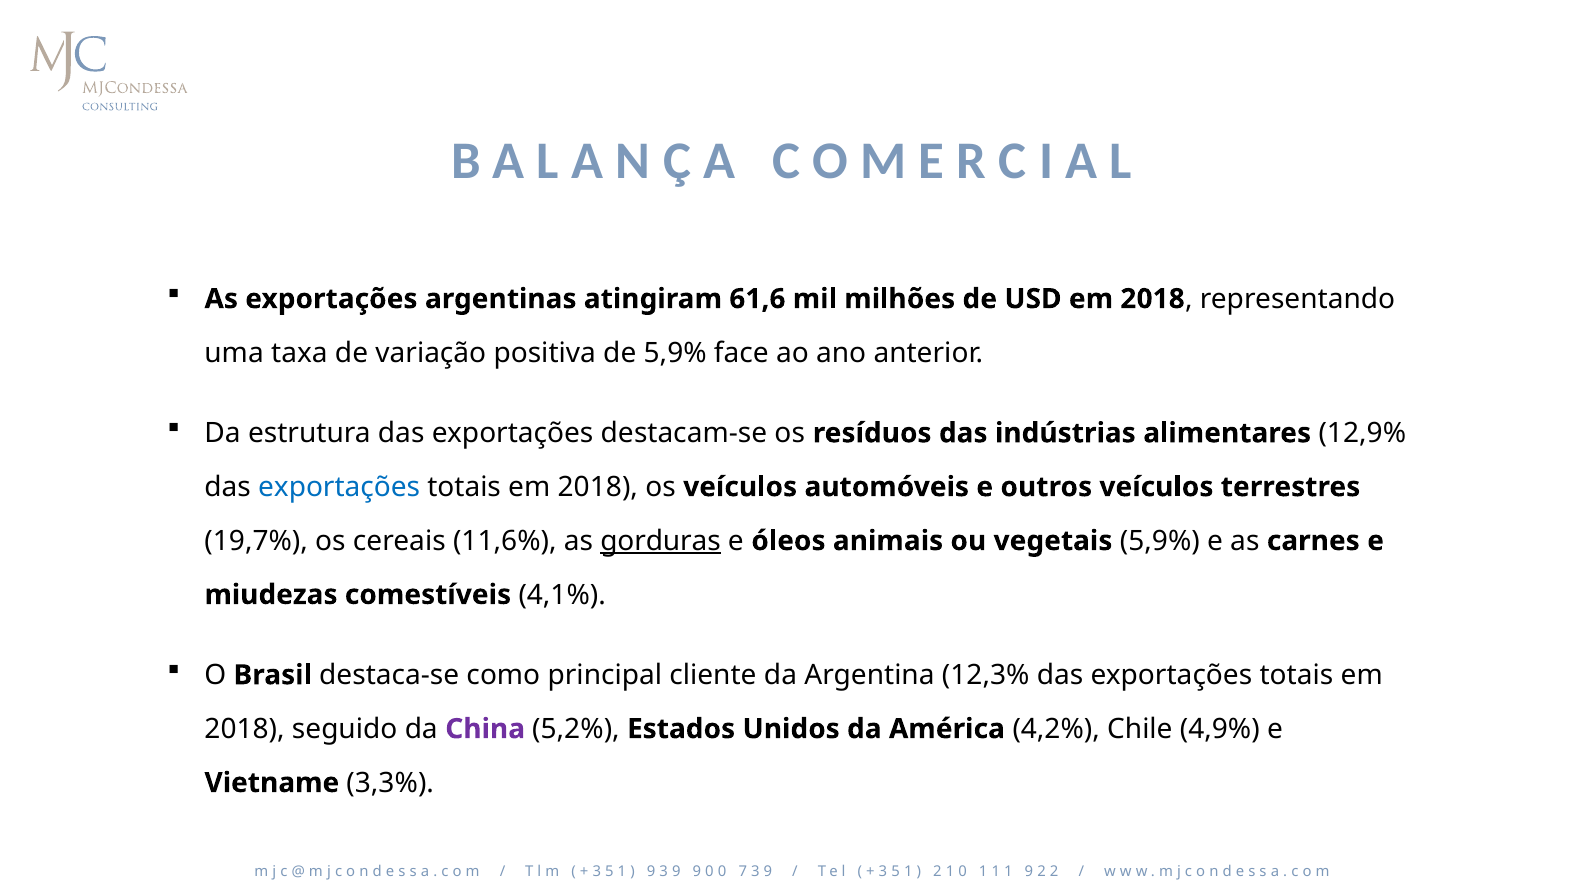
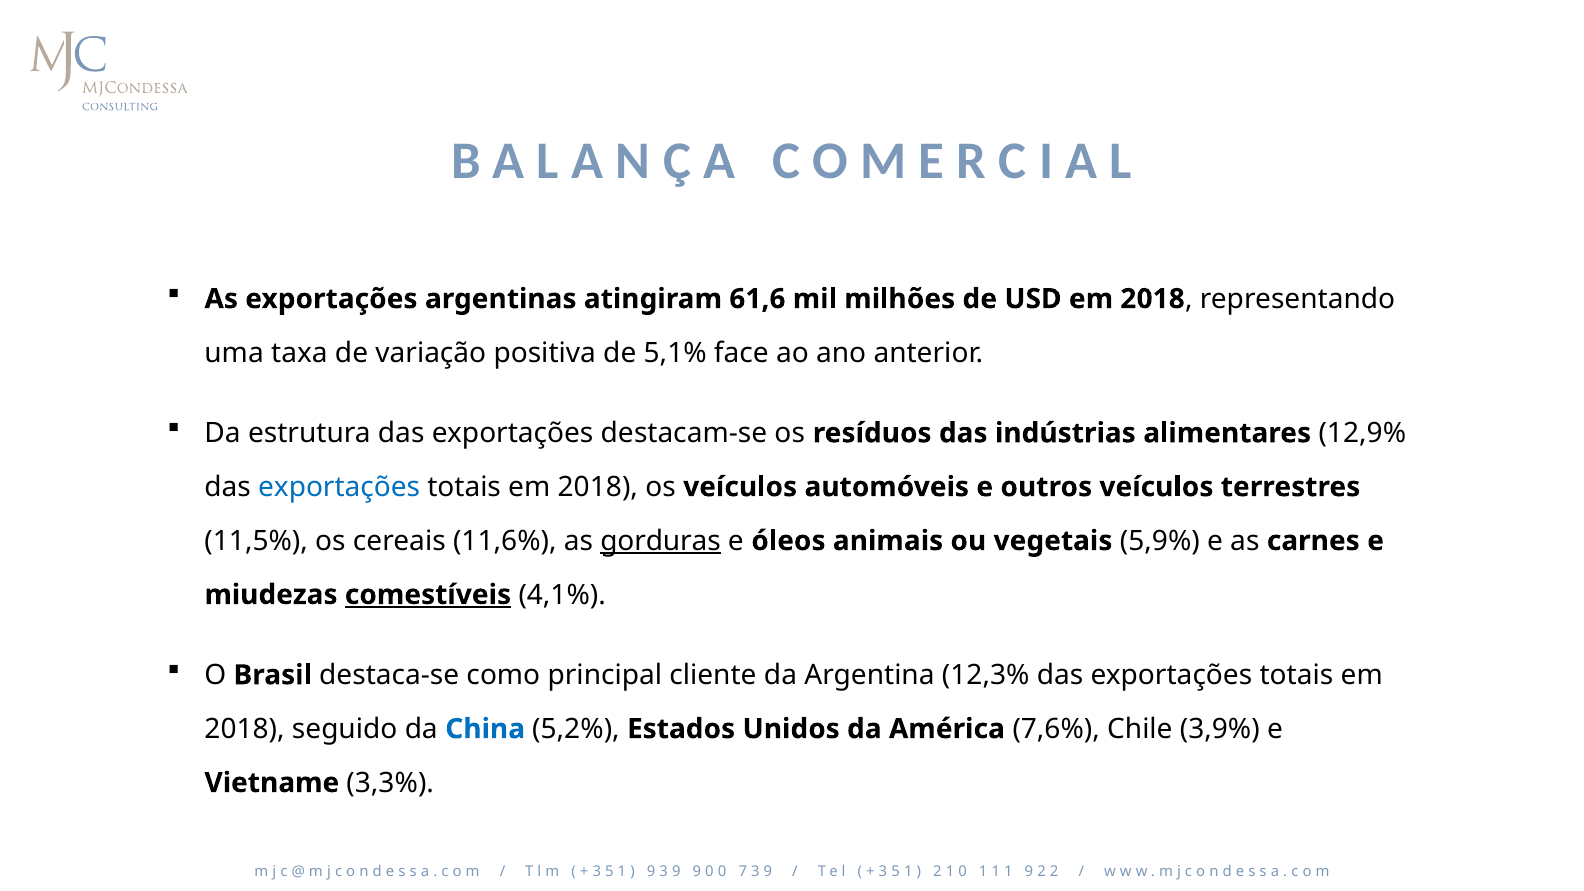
de 5,9%: 5,9% -> 5,1% (675, 353)
19,7%: 19,7% -> 11,5% (256, 541)
comestíveis underline: none -> present (428, 595)
China colour: purple -> blue (485, 729)
4,2%: 4,2% -> 7,6% (1056, 729)
4,9%: 4,9% -> 3,9% (1220, 729)
